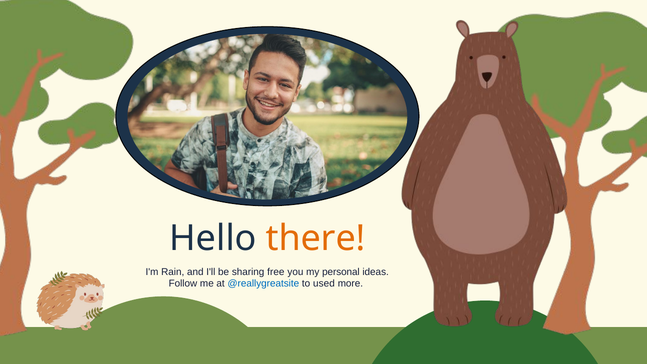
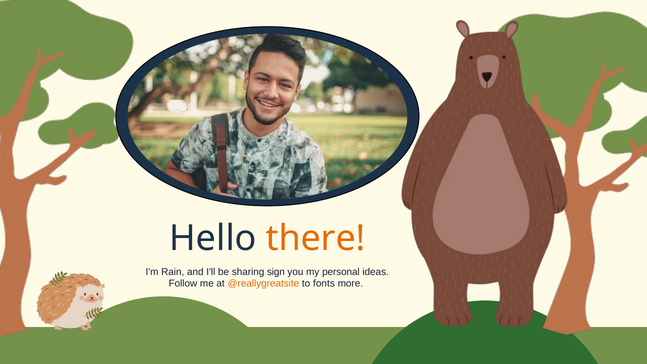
free: free -> sign (276, 272)
@reallygreatsite colour: blue -> orange (263, 284)
used: used -> fonts (324, 284)
